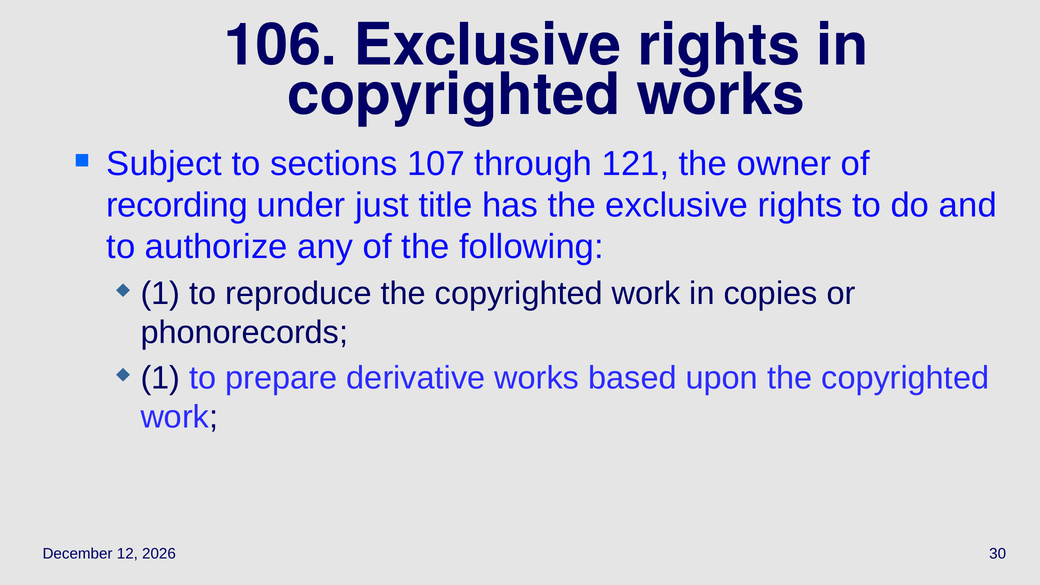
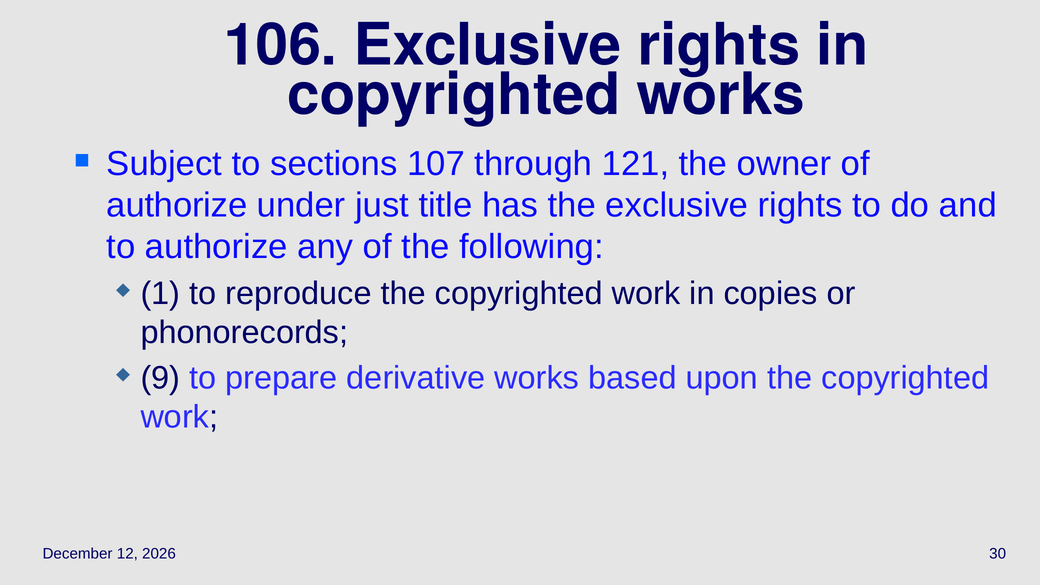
recording: recording -> authorize (177, 205)
1: 1 -> 9 (160, 378)
